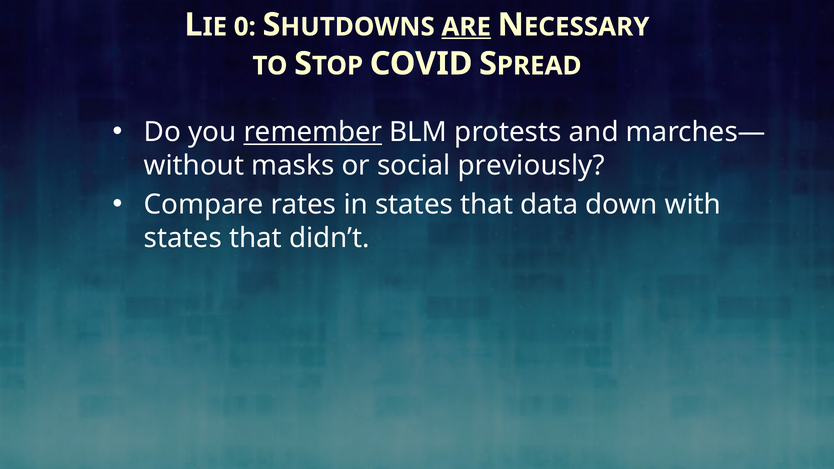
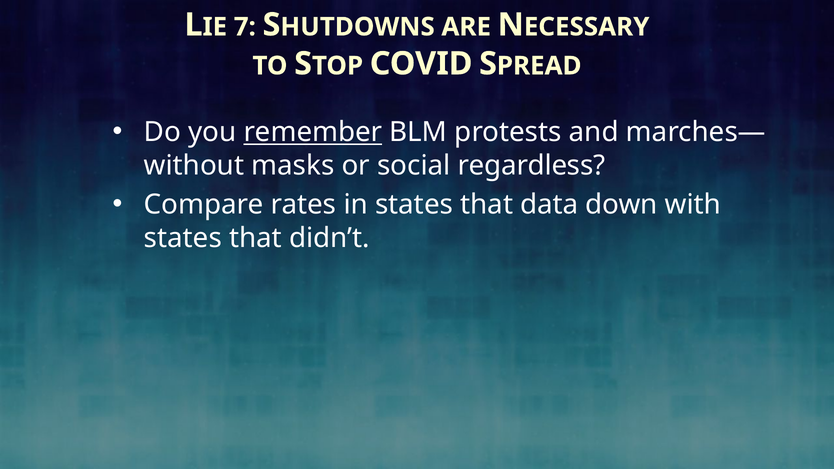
0: 0 -> 7 (245, 27)
ARE underline: present -> none (466, 27)
previously: previously -> regardless (531, 166)
